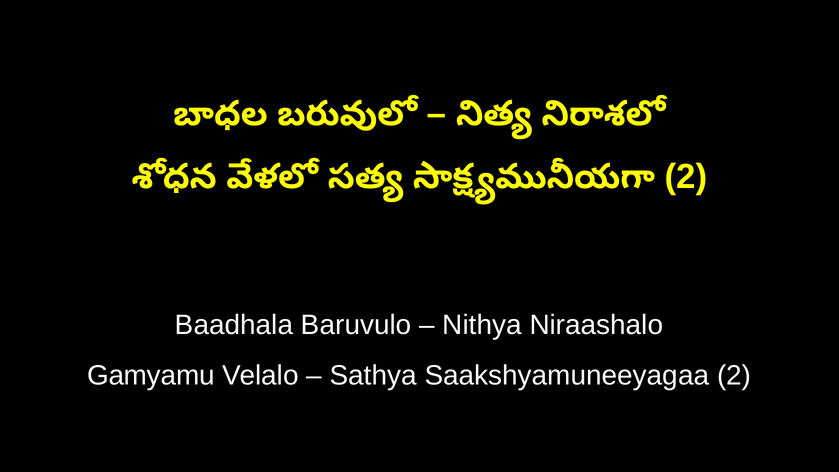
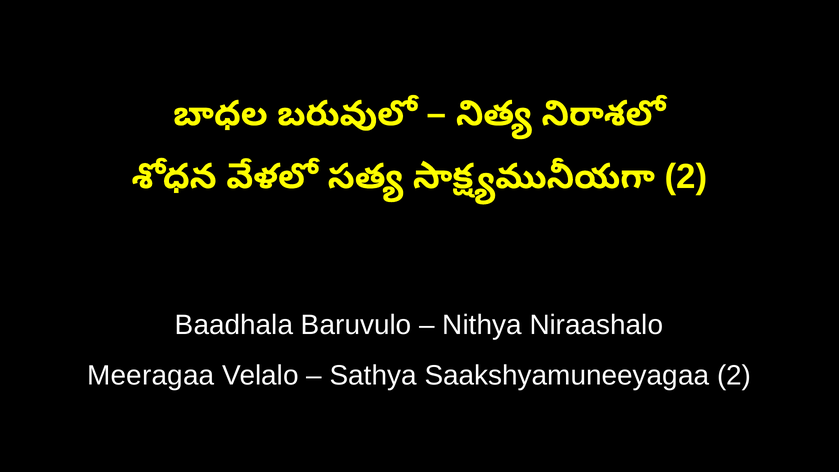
Gamyamu: Gamyamu -> Meeragaa (151, 375)
